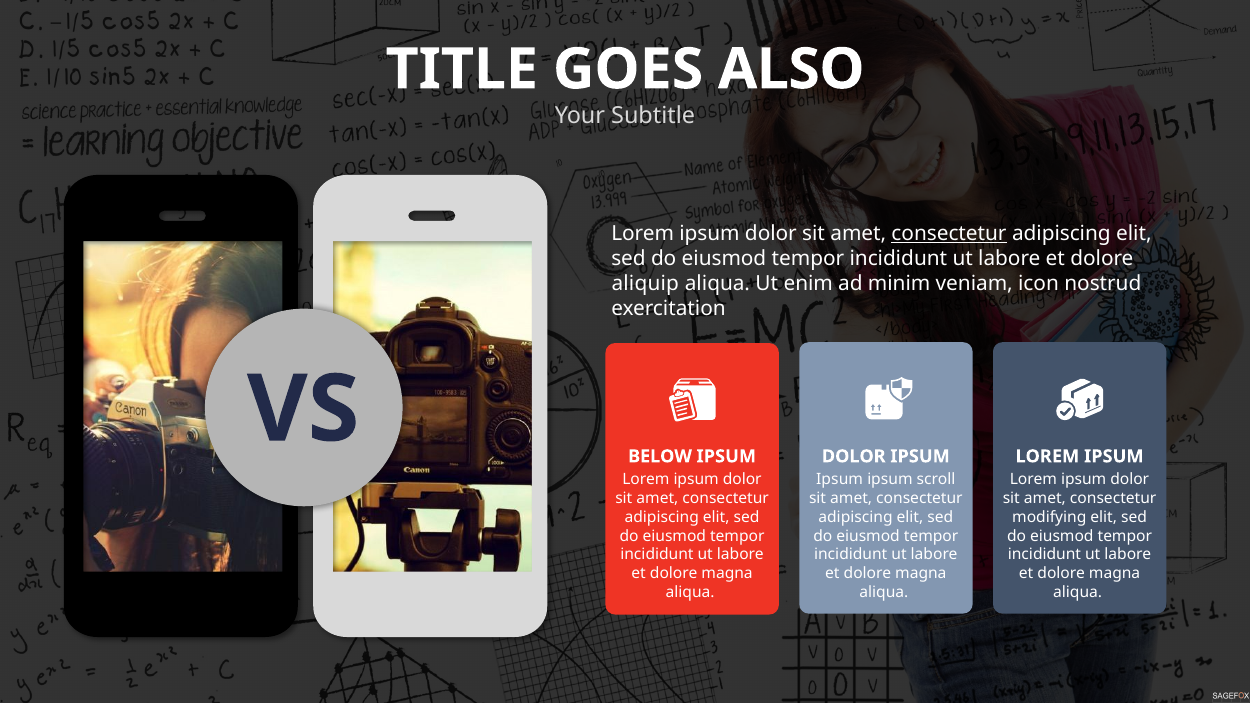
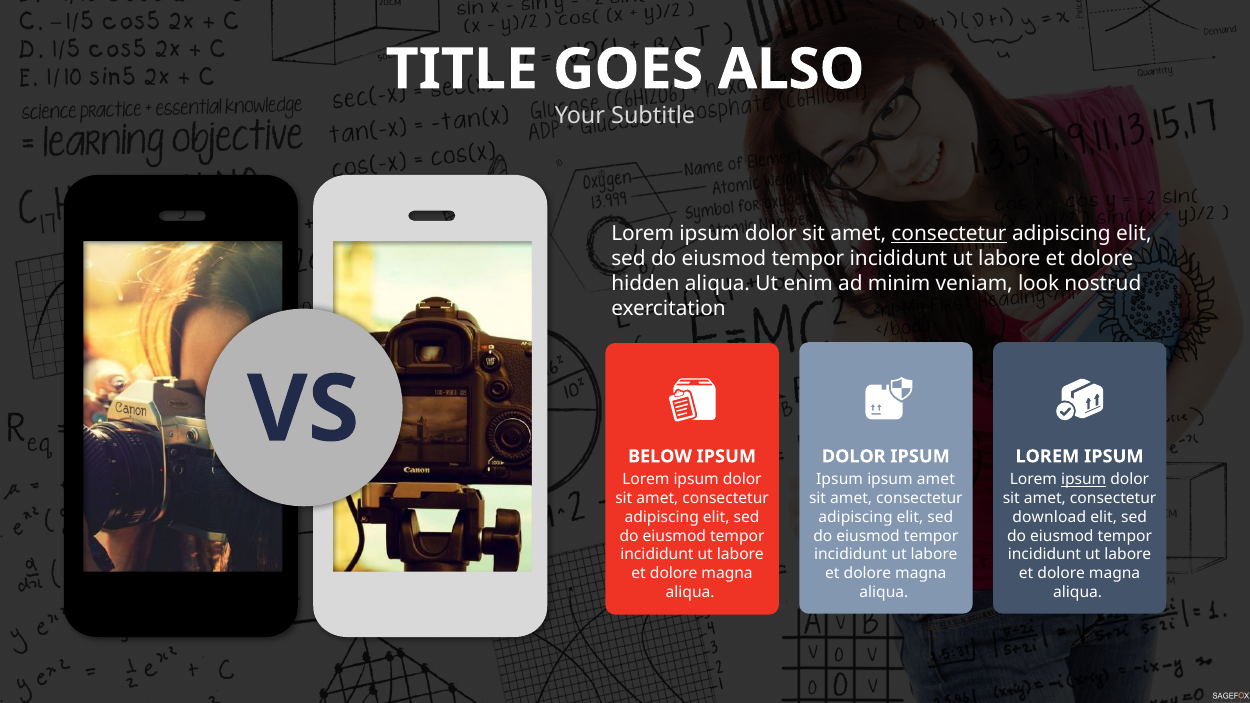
aliquip: aliquip -> hidden (645, 283)
icon: icon -> look (1039, 283)
ipsum scroll: scroll -> amet (936, 480)
ipsum underline: none -> present (1084, 480)
modifying: modifying -> download (1049, 517)
